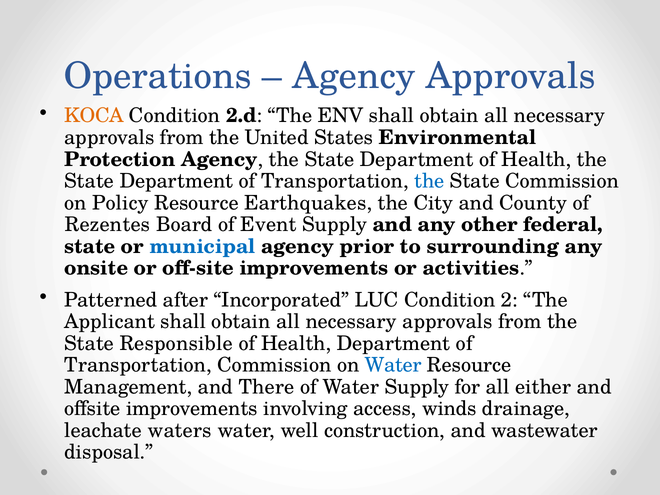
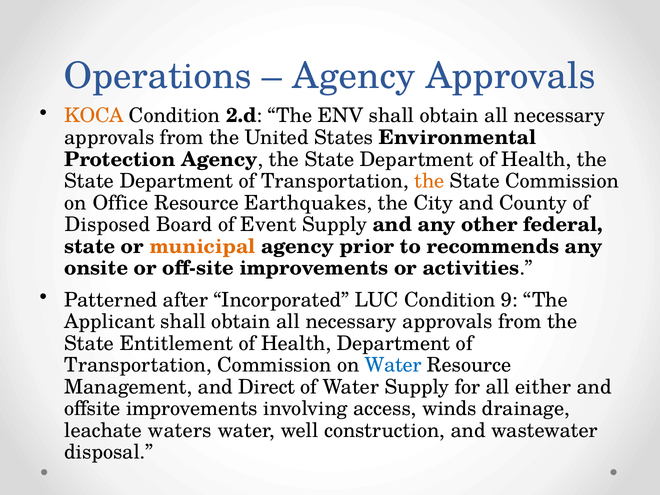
the colour: blue -> orange (429, 181)
Policy: Policy -> Office (120, 203)
Rezentes: Rezentes -> Disposed (107, 225)
municipal colour: blue -> orange (202, 246)
surrounding: surrounding -> recommends (493, 246)
2: 2 -> 9 (509, 300)
Responsible: Responsible -> Entitlement (176, 343)
There: There -> Direct (267, 387)
